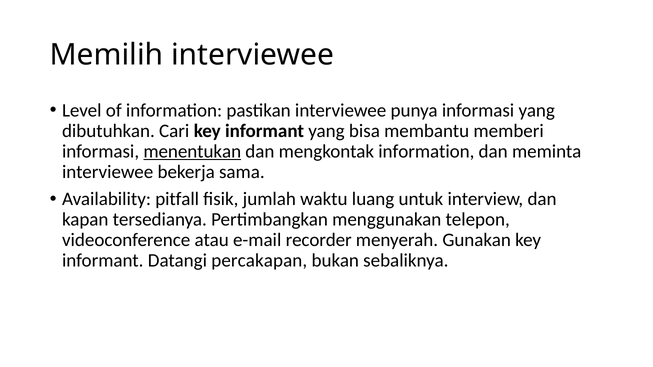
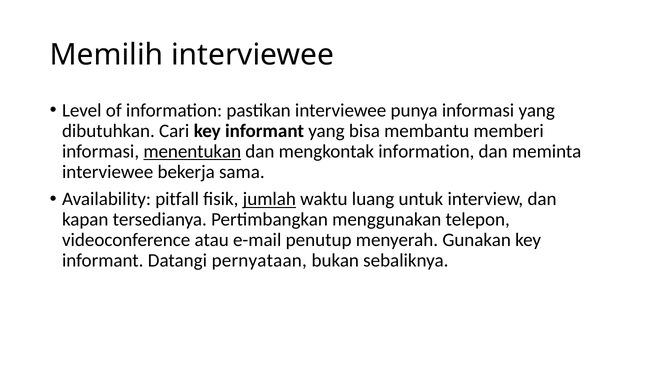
jumlah underline: none -> present (269, 199)
recorder: recorder -> penutup (319, 240)
percakapan: percakapan -> pernyataan (259, 261)
